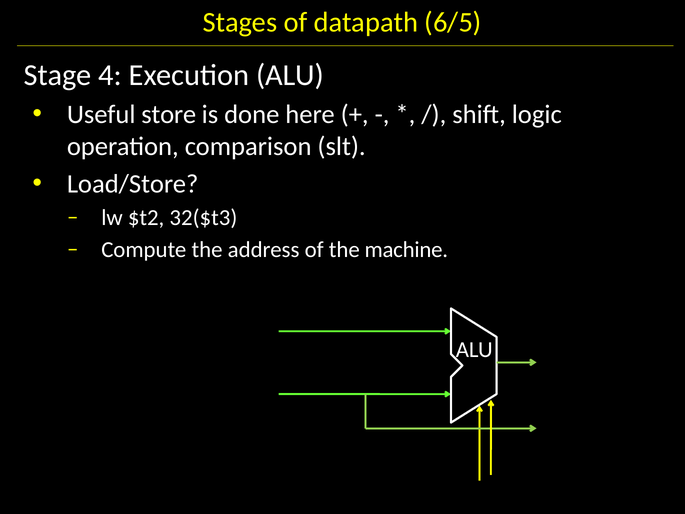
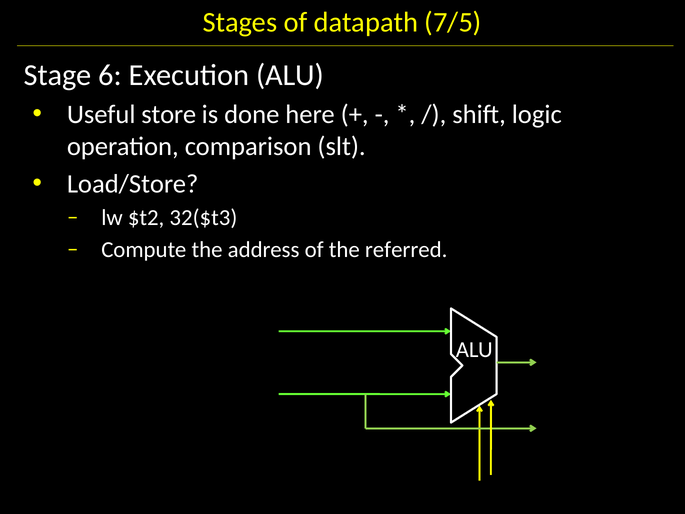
6/5: 6/5 -> 7/5 (453, 23)
4: 4 -> 6 (110, 75)
machine: machine -> referred (406, 250)
